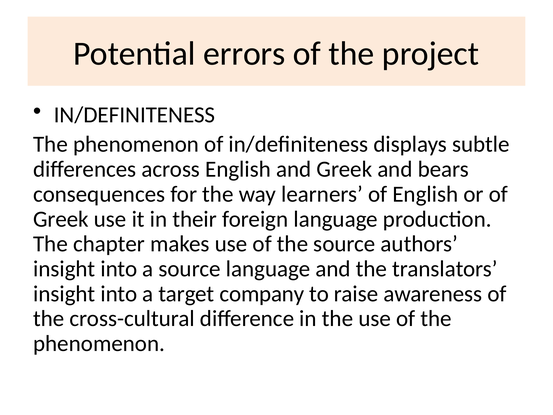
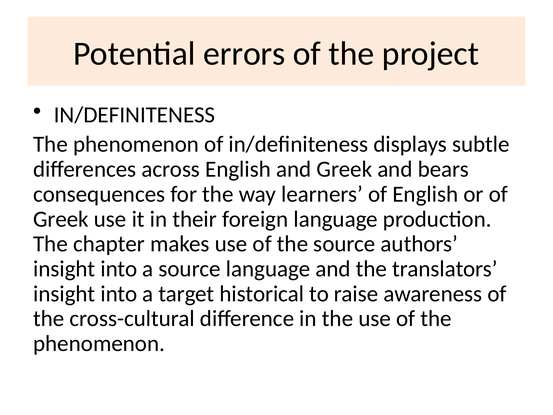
company: company -> historical (262, 294)
